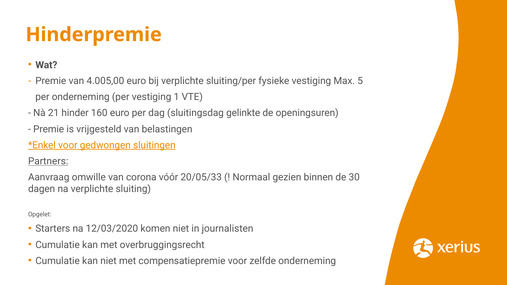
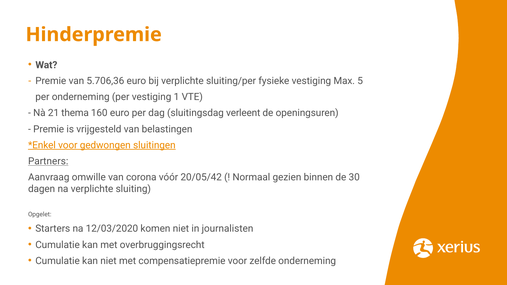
4.005,00: 4.005,00 -> 5.706,36 (105, 81)
hinder: hinder -> thema (75, 113)
gelinkte: gelinkte -> verleent (243, 113)
20/05/33: 20/05/33 -> 20/05/42 (201, 177)
